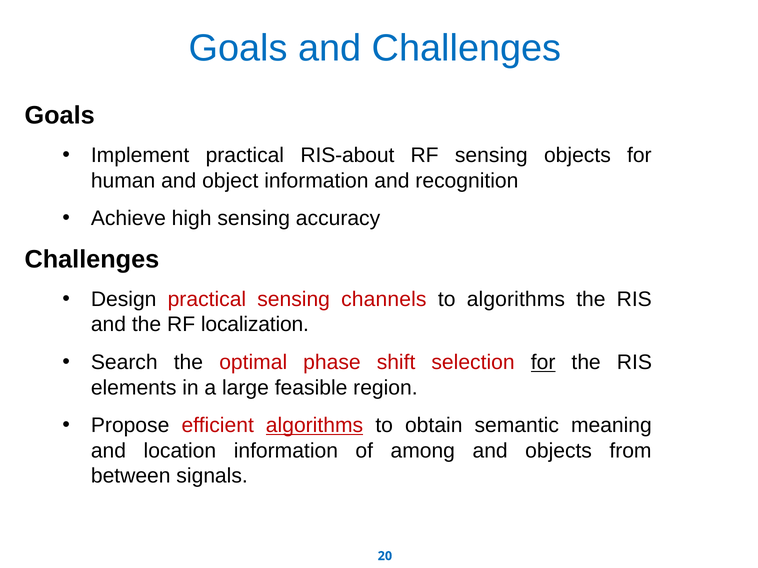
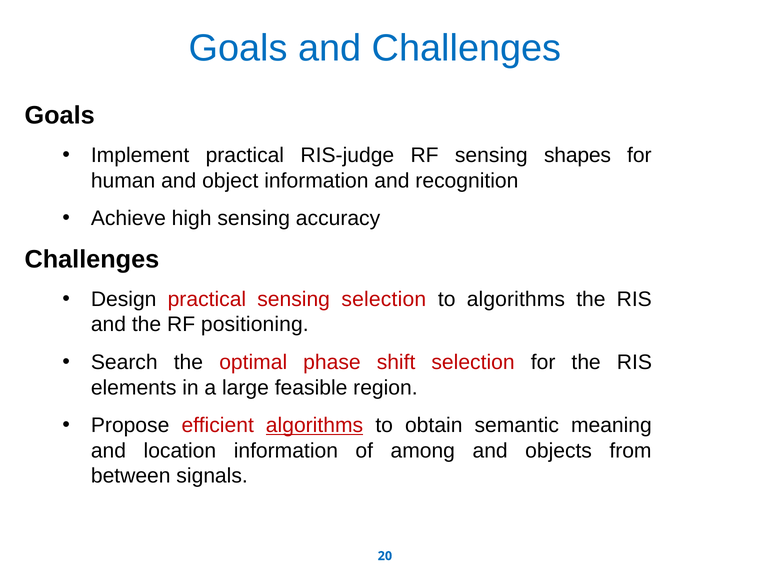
RIS-about: RIS-about -> RIS-judge (347, 156)
sensing objects: objects -> shapes (578, 156)
sensing channels: channels -> selection (384, 300)
localization: localization -> positioning (255, 325)
for underline: present -> none (543, 363)
